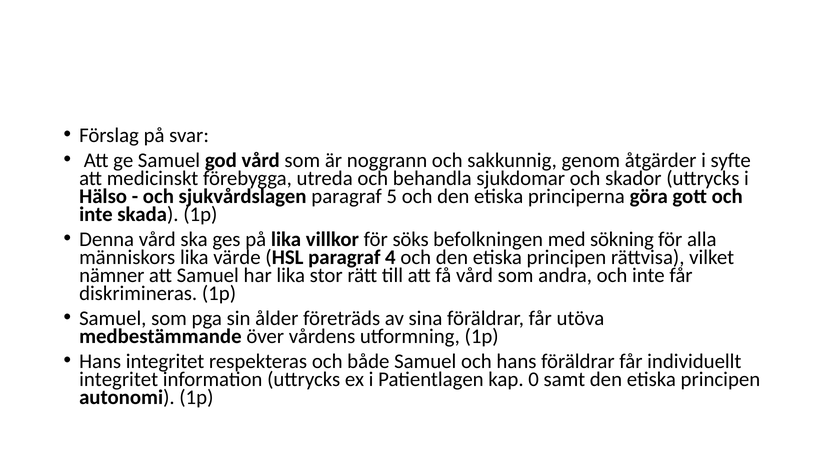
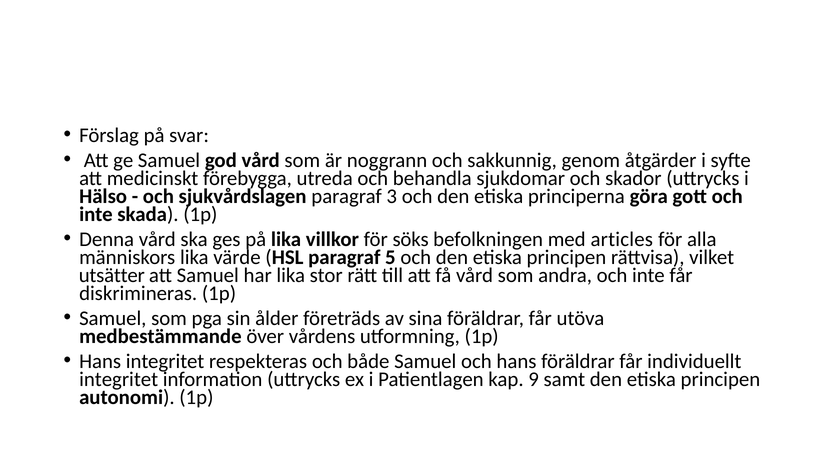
5: 5 -> 3 (392, 196)
sökning: sökning -> articles (622, 239)
4: 4 -> 5 (390, 257)
nämner: nämner -> utsätter (112, 275)
0: 0 -> 9 (534, 379)
